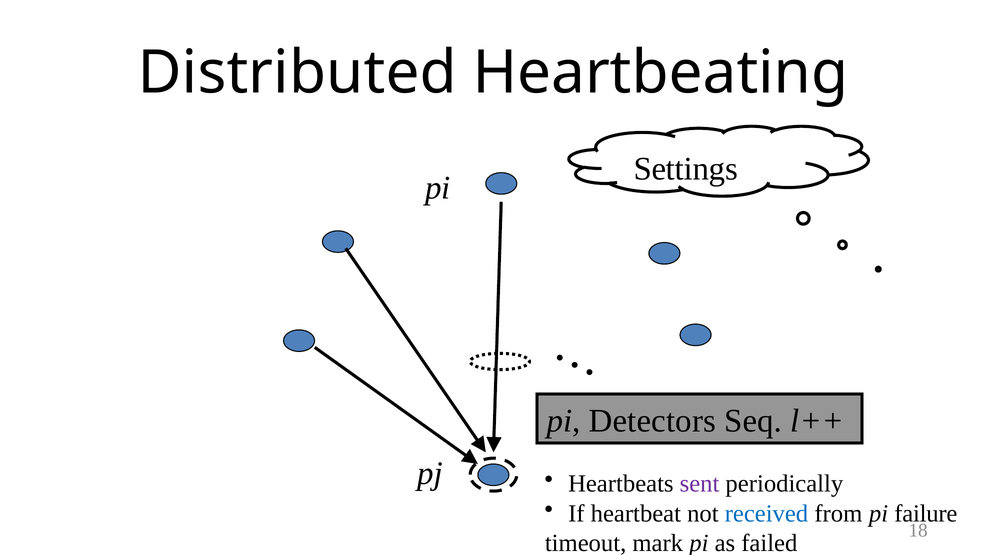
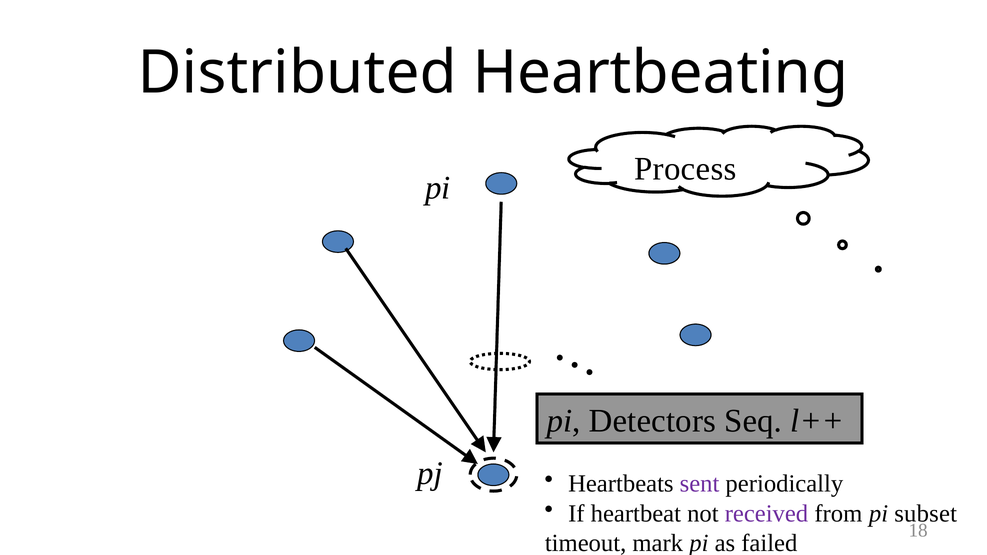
Settings: Settings -> Process (685, 169)
received colour: blue -> purple (766, 514)
failure: failure -> subset (926, 514)
